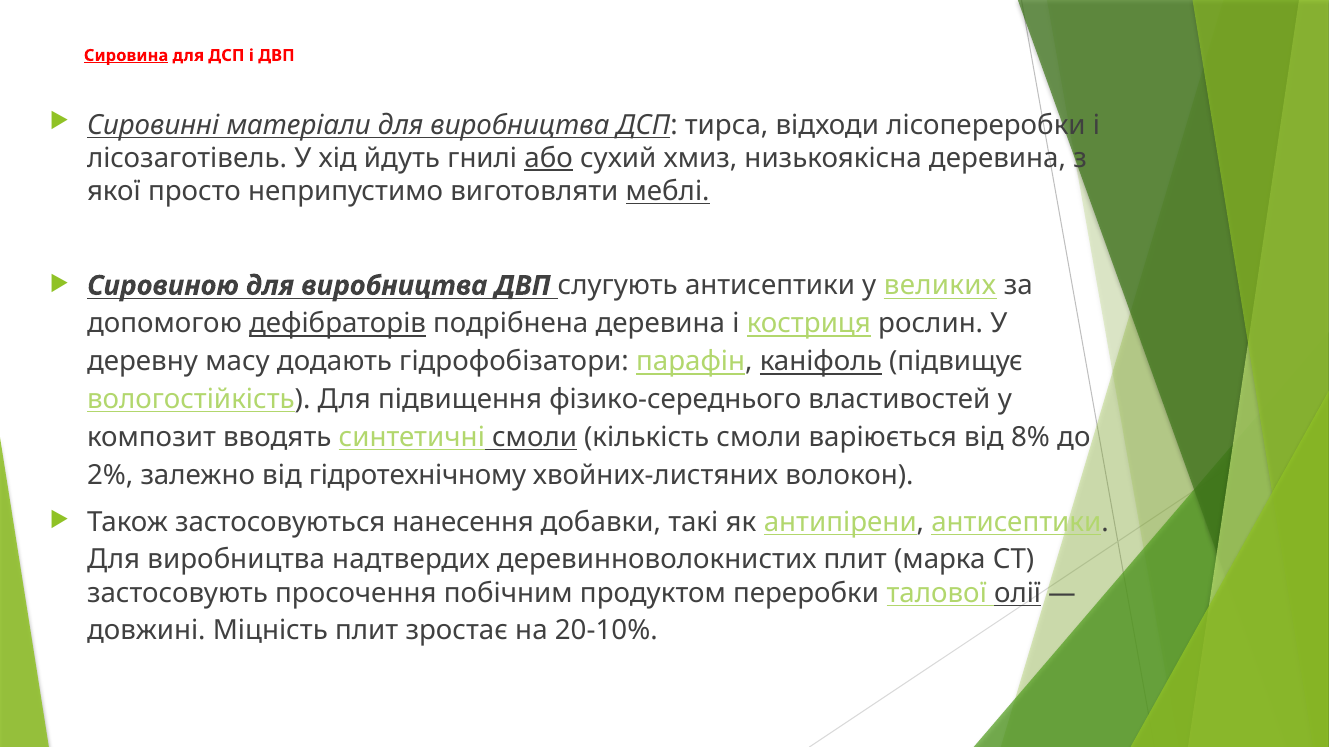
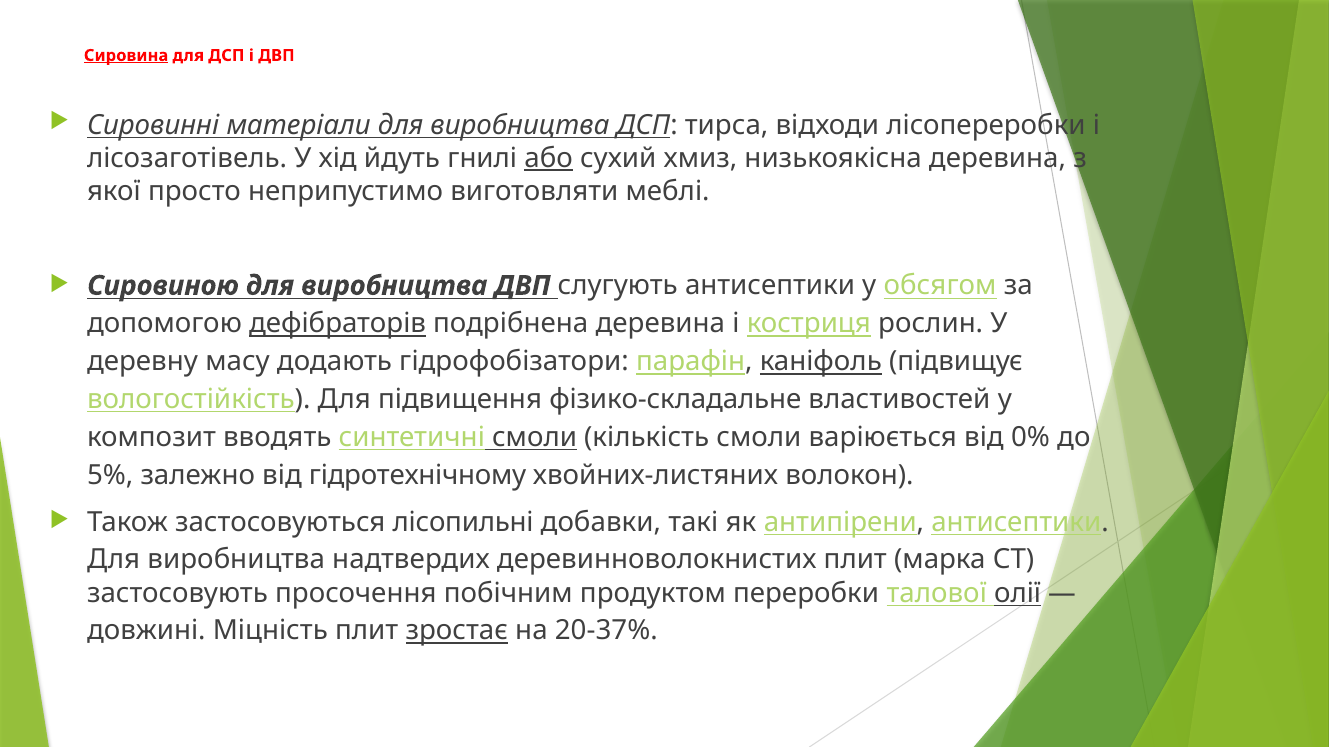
меблі underline: present -> none (668, 192)
великих: великих -> обсягом (940, 286)
фізико-середнього: фізико-середнього -> фізико-складальне (675, 399)
8%: 8% -> 0% (1031, 437)
2%: 2% -> 5% (110, 475)
нанесення: нанесення -> лісопильні (463, 522)
зростає underline: none -> present (457, 631)
20-10%: 20-10% -> 20-37% (606, 631)
